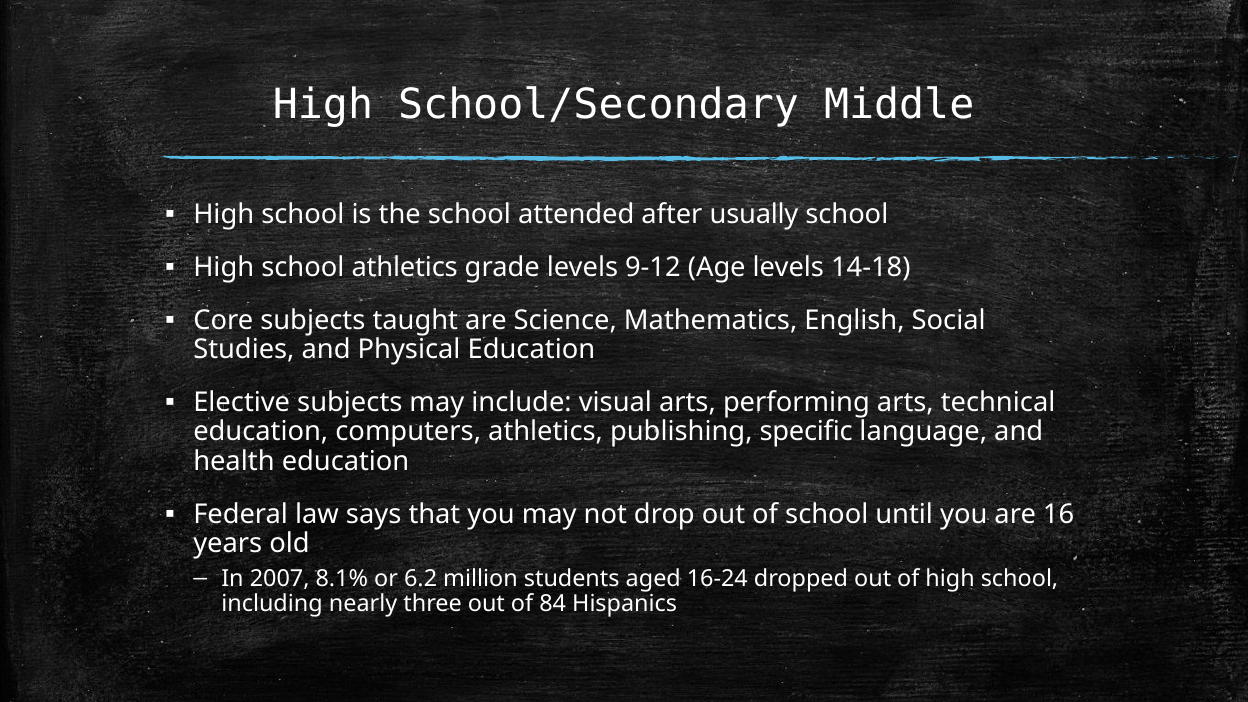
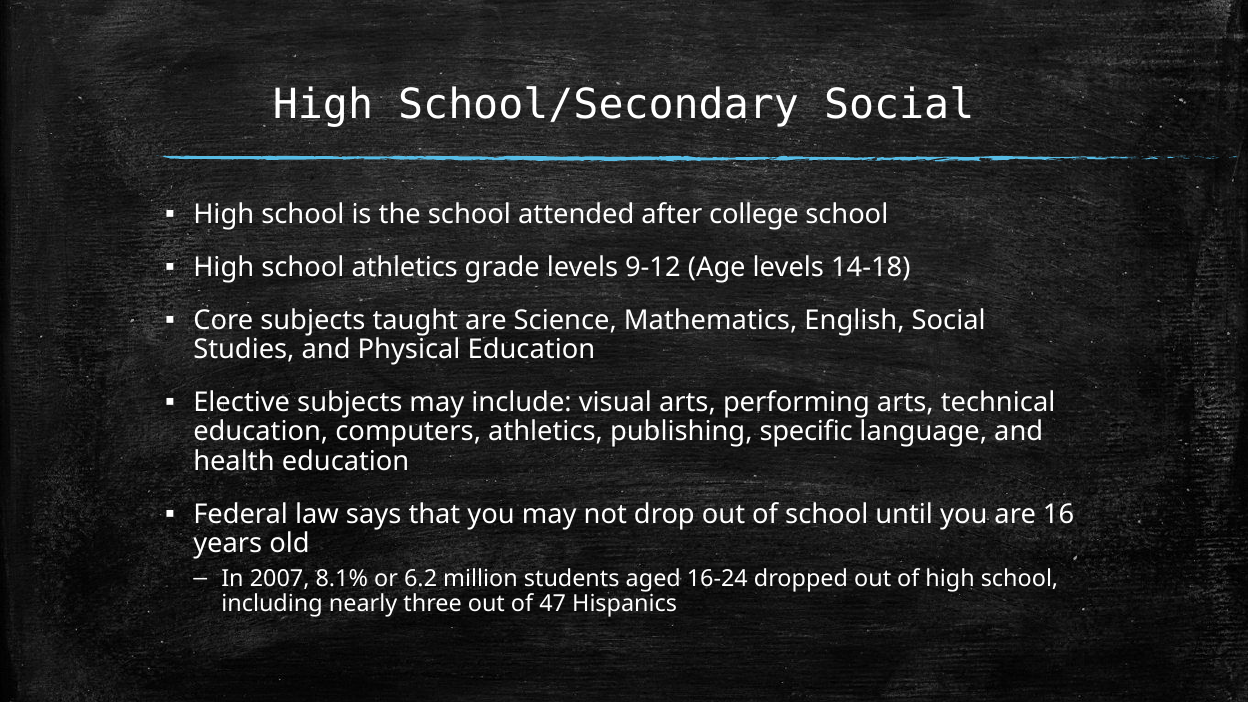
School/Secondary Middle: Middle -> Social (899, 105)
usually: usually -> college (754, 214)
84: 84 -> 47 (553, 604)
